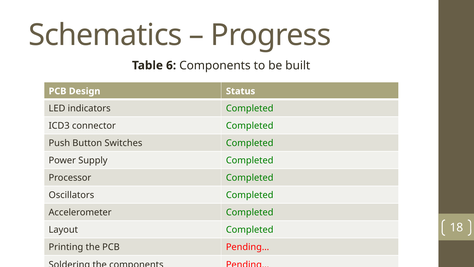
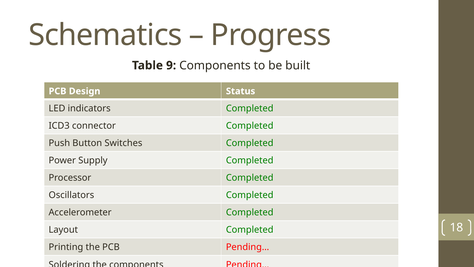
6: 6 -> 9 (171, 65)
